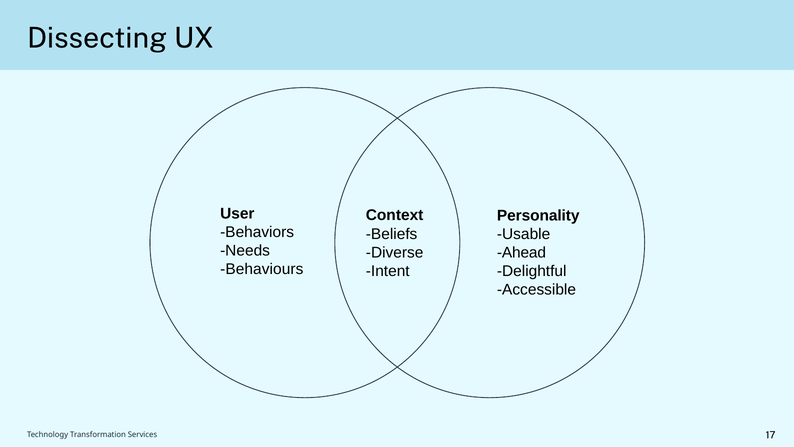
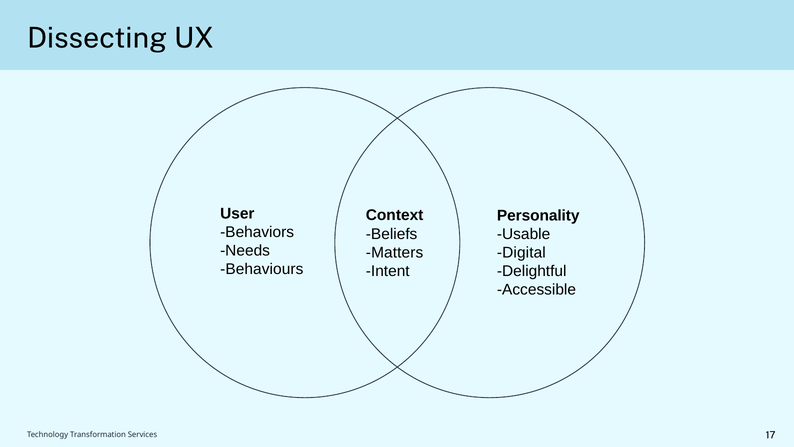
Diverse: Diverse -> Matters (395, 252)
Ahead: Ahead -> Digital (521, 252)
